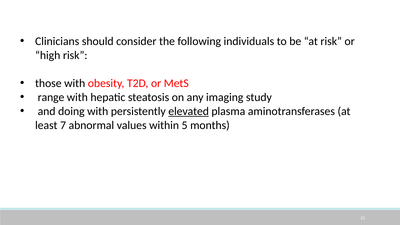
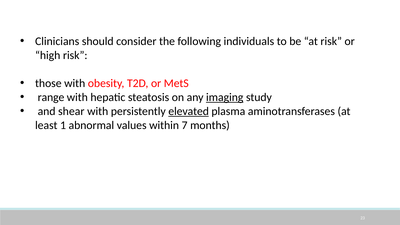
imaging underline: none -> present (225, 97)
doing: doing -> shear (71, 111)
7: 7 -> 1 (63, 125)
5: 5 -> 7 (185, 125)
